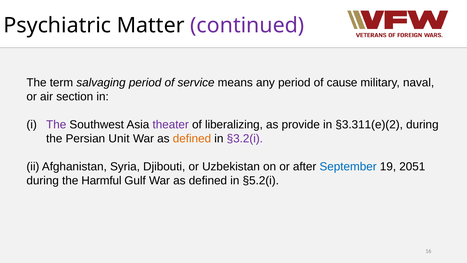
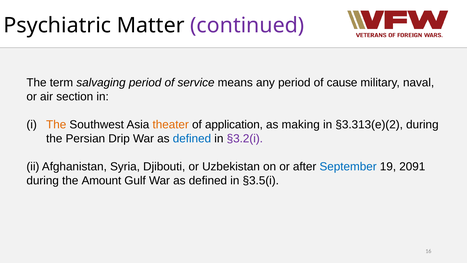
The colour: purple -> orange (56, 125)
theater colour: purple -> orange (171, 125)
liberalizing: liberalizing -> application (234, 125)
provide: provide -> making (301, 125)
§3.311(e)(2: §3.311(e)(2 -> §3.313(e)(2 (369, 125)
Unit: Unit -> Drip (119, 139)
defined colour: orange -> blue (192, 139)
2051: 2051 -> 2091 (412, 167)
Harmful: Harmful -> Amount (101, 181)
§5.2(i: §5.2(i -> §3.5(i (261, 181)
